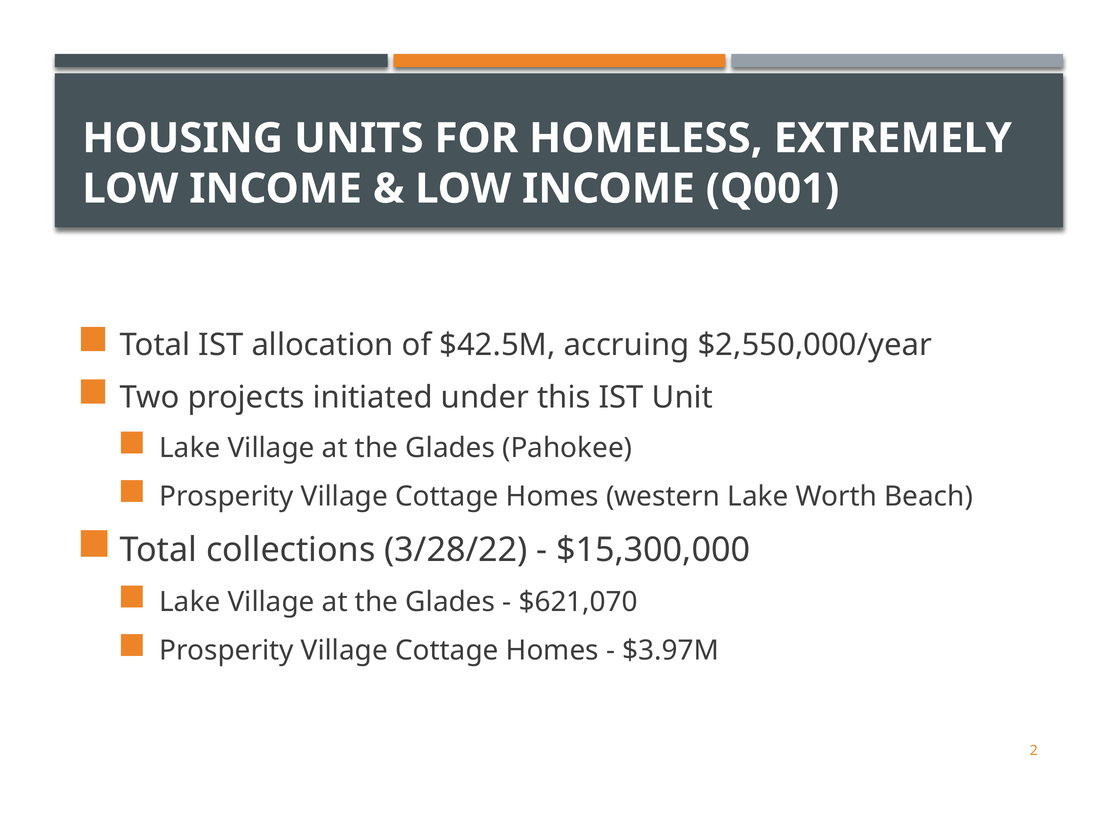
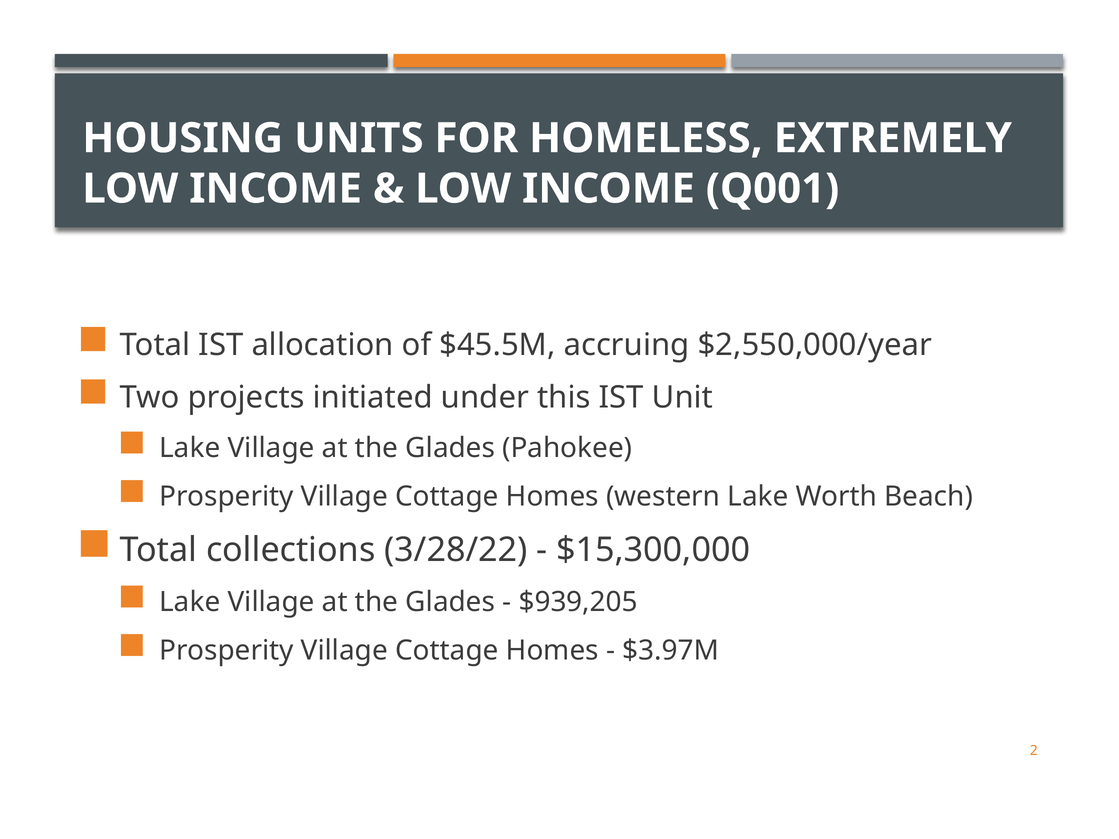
$42.5M: $42.5M -> $45.5M (497, 345)
$621,070: $621,070 -> $939,205 (578, 602)
